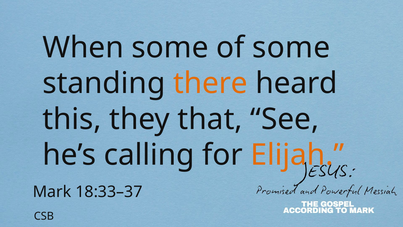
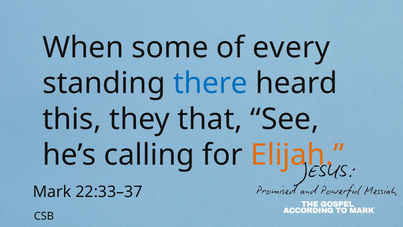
of some: some -> every (291, 47)
there colour: orange -> blue (210, 83)
18:33–37: 18:33–37 -> 22:33–37 (109, 192)
